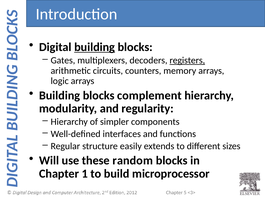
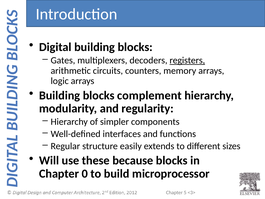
building underline: present -> none (95, 47)
random: random -> because (133, 160)
1: 1 -> 0 (85, 173)
